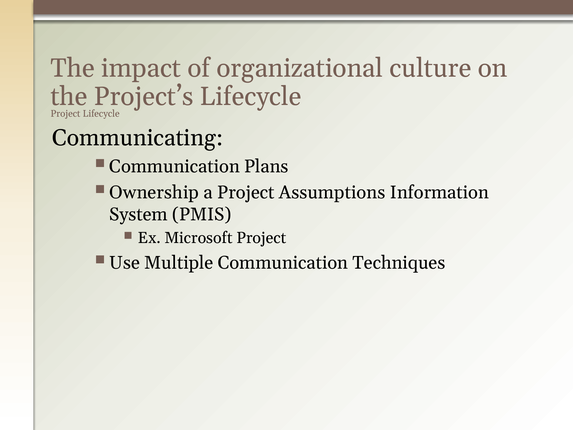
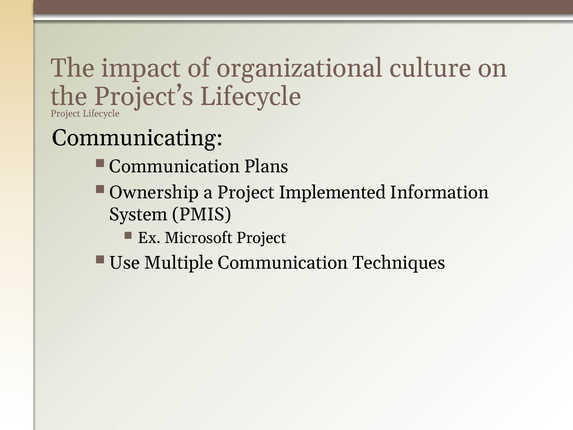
Assumptions: Assumptions -> Implemented (332, 192)
